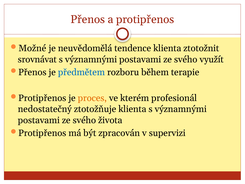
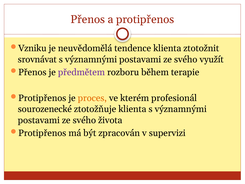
Možné: Možné -> Vzniku (32, 48)
předmětem colour: blue -> purple (81, 72)
nedostatečný: nedostatečný -> sourozenecké (45, 109)
